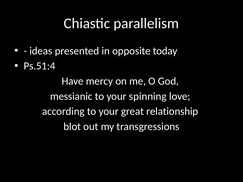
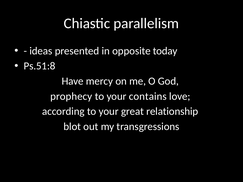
Ps.51:4: Ps.51:4 -> Ps.51:8 (40, 66)
messianic: messianic -> prophecy (71, 96)
spinning: spinning -> contains (148, 96)
